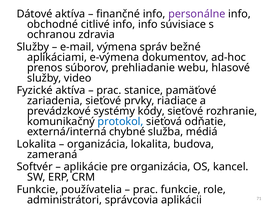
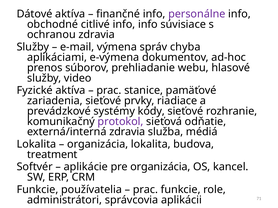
bežné: bežné -> chyba (185, 47)
protokol colour: blue -> purple (121, 122)
externá/interná chybné: chybné -> zdravia (127, 132)
zameraná: zameraná -> treatment (52, 155)
